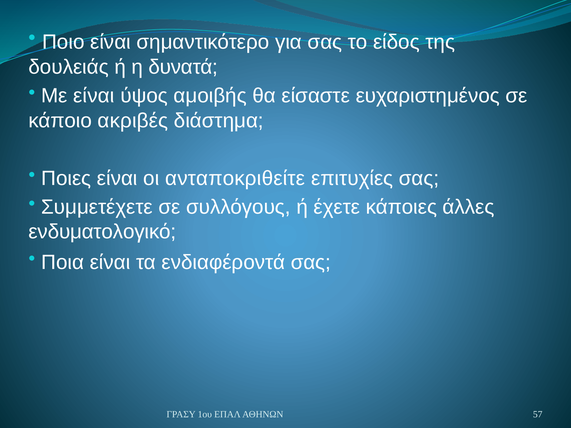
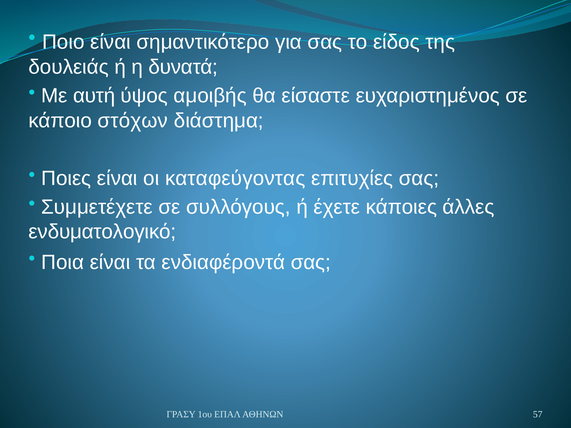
Με είναι: είναι -> αυτή (94, 96)
ακριβές: ακριβές -> στόχων (133, 121)
ανταποκριθείτε: ανταποκριθείτε -> καταφεύγοντας (235, 178)
